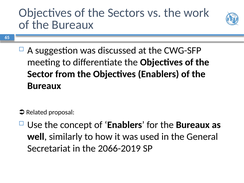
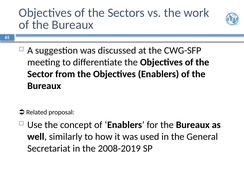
2066-2019: 2066-2019 -> 2008-2019 (119, 148)
